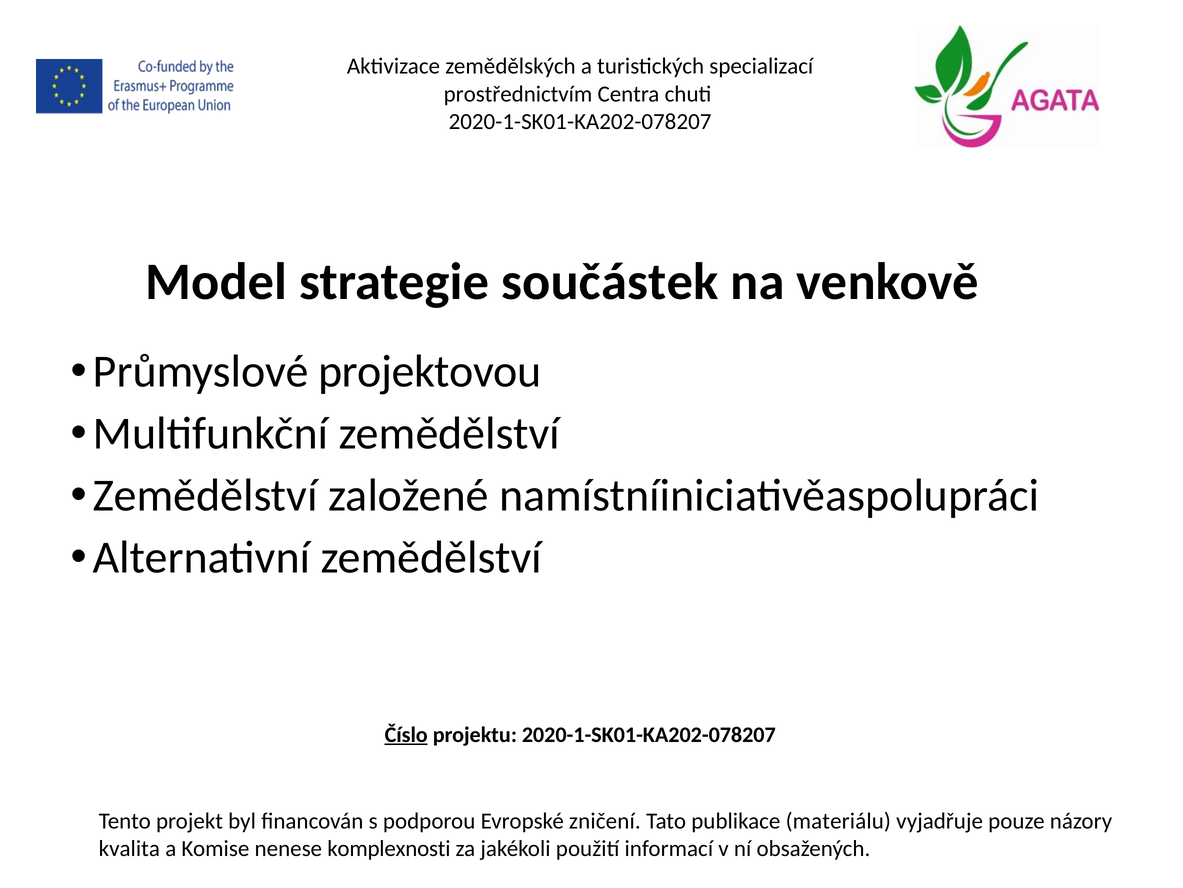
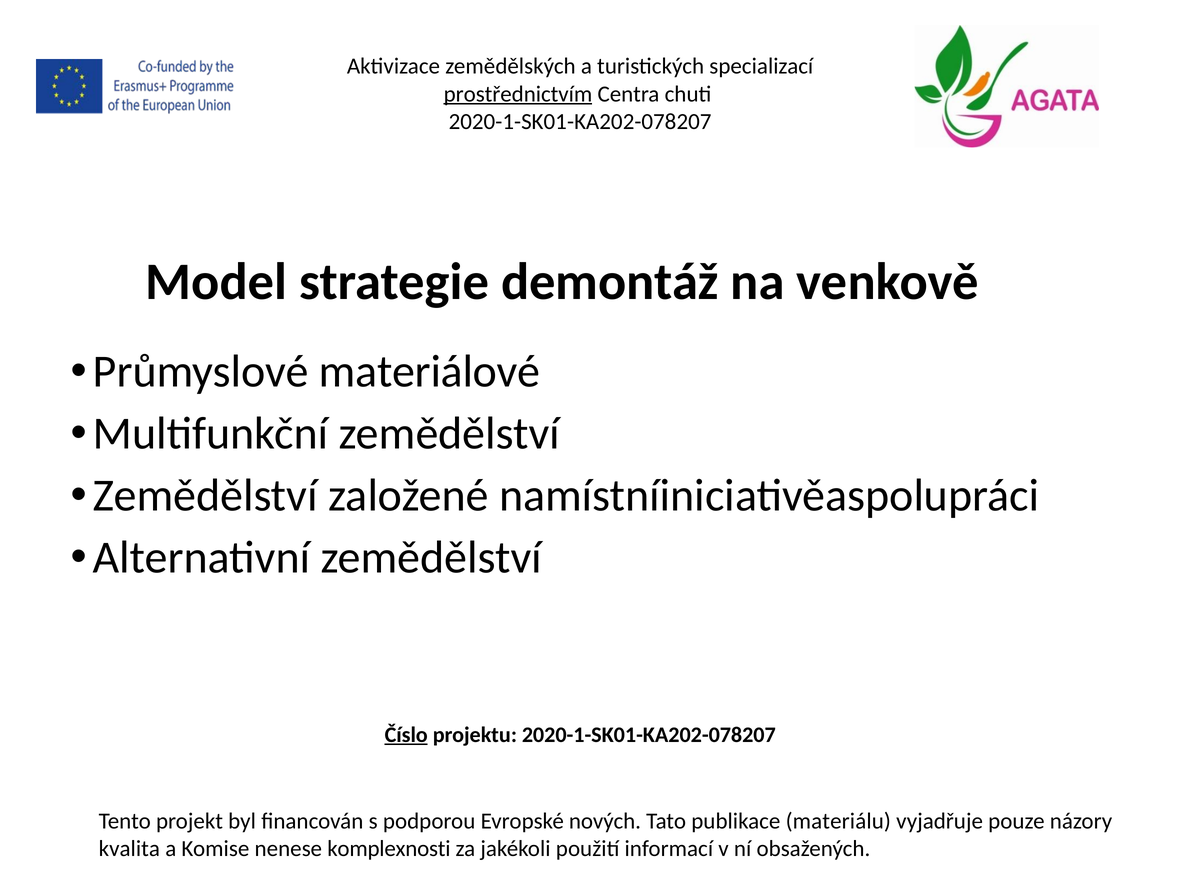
prostřednictvím underline: none -> present (518, 94)
součástek: součástek -> demontáž (610, 282)
projektovou: projektovou -> materiálové (430, 371)
zničení: zničení -> nových (605, 820)
